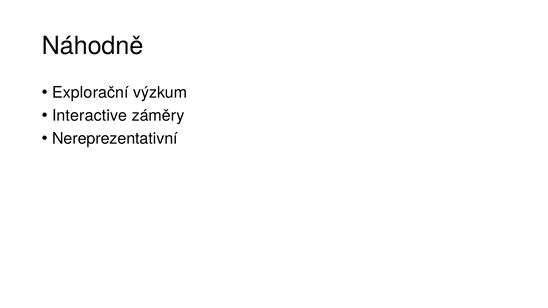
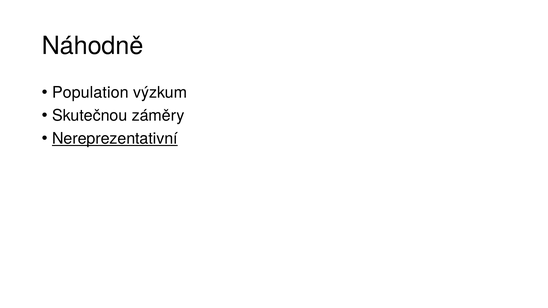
Explorační: Explorační -> Population (90, 93)
Interactive: Interactive -> Skutečnou (90, 116)
Nereprezentativní underline: none -> present (115, 139)
